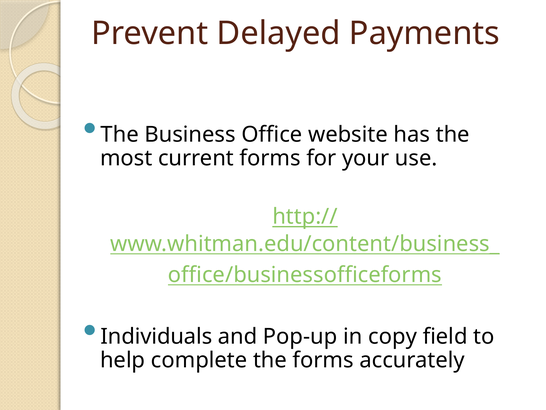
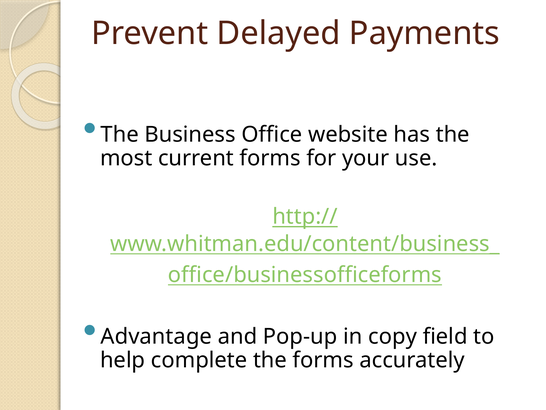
Individuals: Individuals -> Advantage (156, 336)
